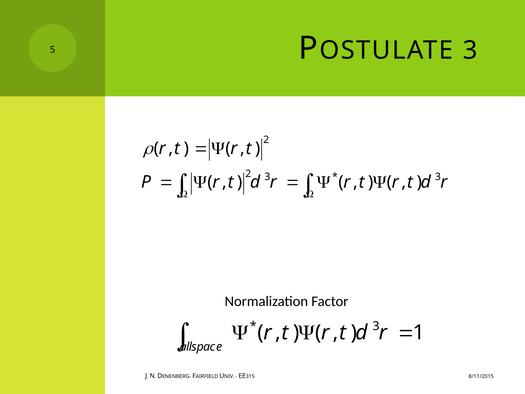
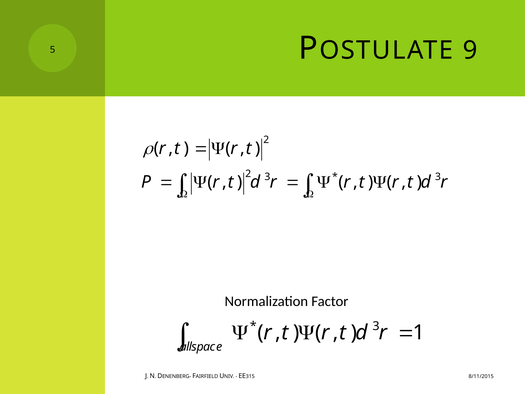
3: 3 -> 9 (470, 50)
